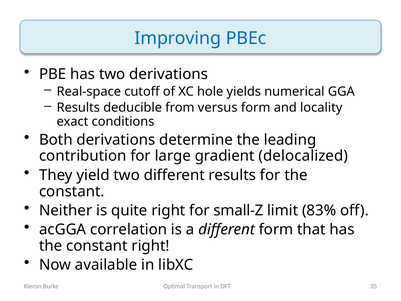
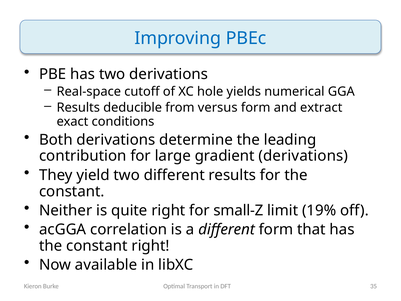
locality: locality -> extract (321, 108)
gradient delocalized: delocalized -> derivations (303, 156)
83%: 83% -> 19% (319, 210)
